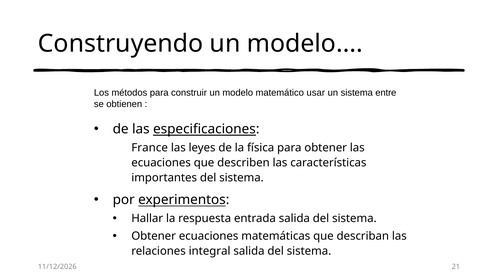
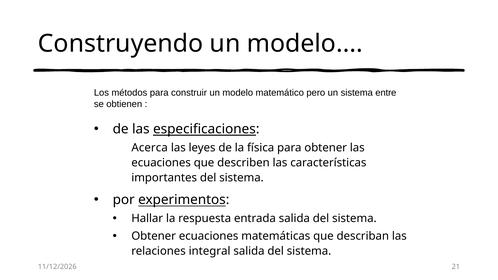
usar: usar -> pero (316, 93)
France: France -> Acerca (150, 148)
